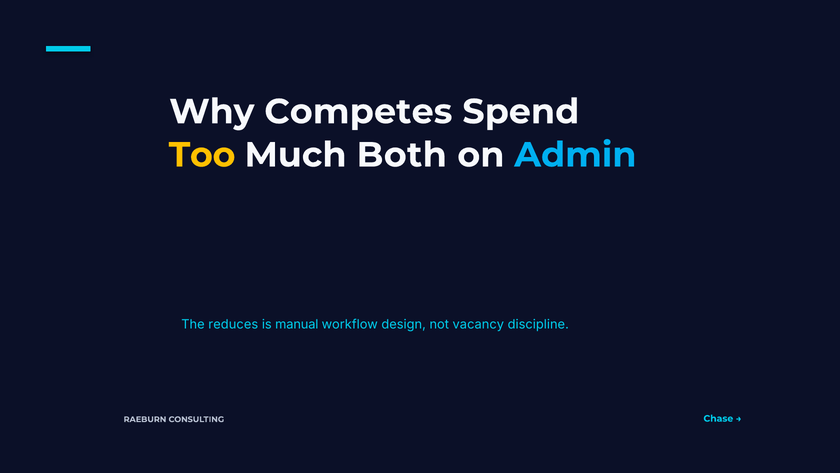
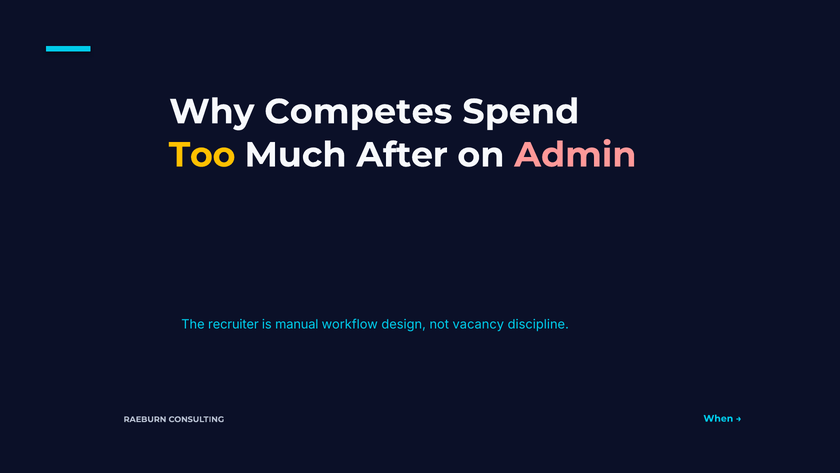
Both: Both -> After (402, 155)
Admin colour: light blue -> pink (575, 155)
reduces: reduces -> recruiter (233, 324)
Chase: Chase -> When (718, 418)
